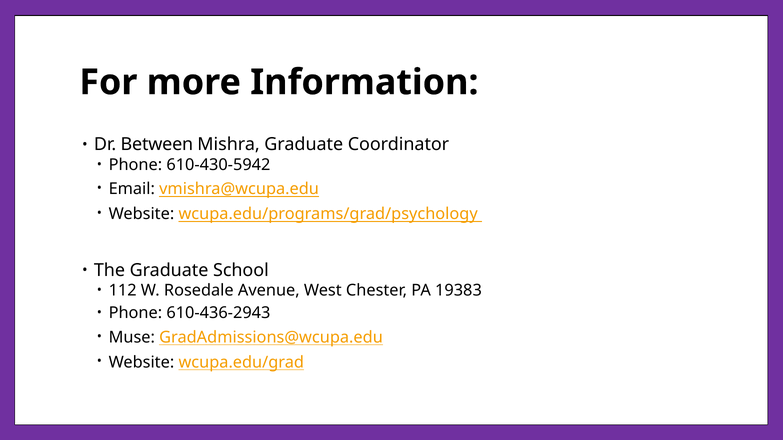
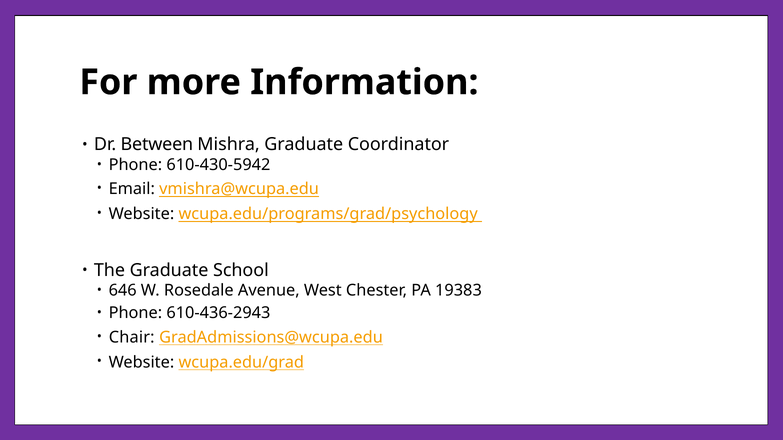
112: 112 -> 646 (123, 291)
Muse: Muse -> Chair (132, 338)
